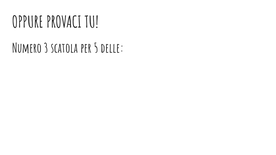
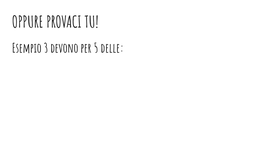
Numero: Numero -> Esempio (27, 49)
scatola: scatola -> devono (64, 49)
